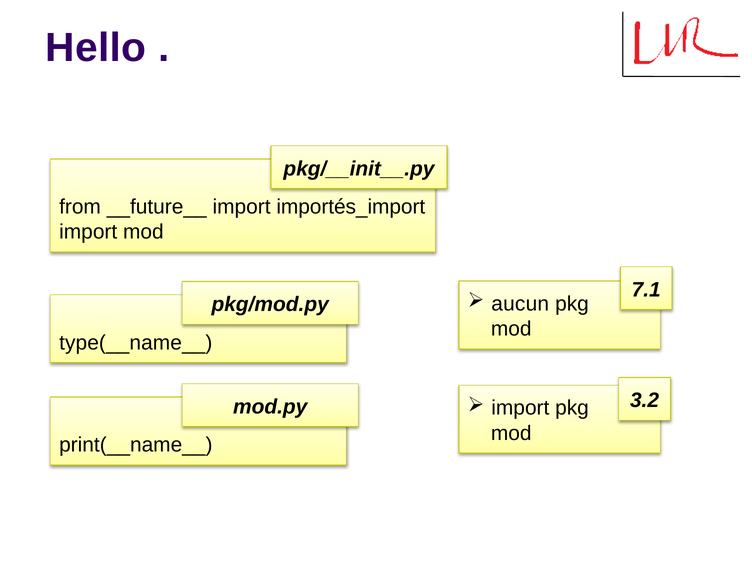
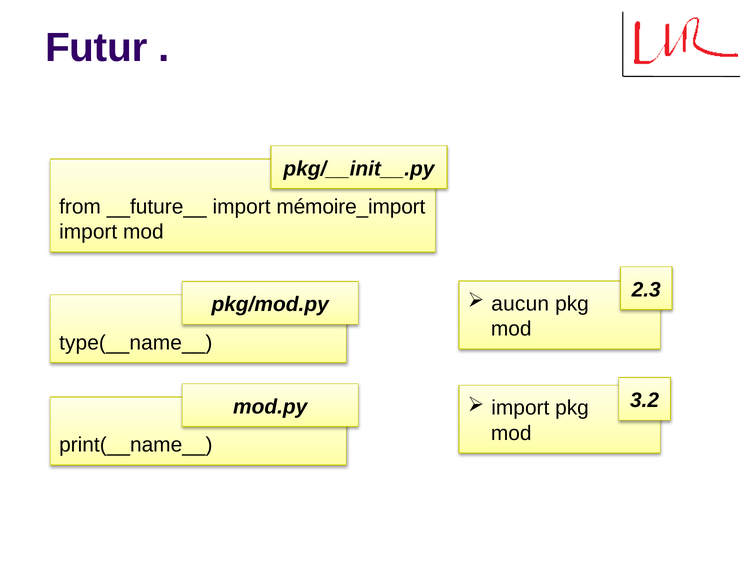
Hello: Hello -> Futur (96, 48)
importés_import: importés_import -> mémoire_import (351, 207)
7.1: 7.1 -> 2.3 (646, 290)
